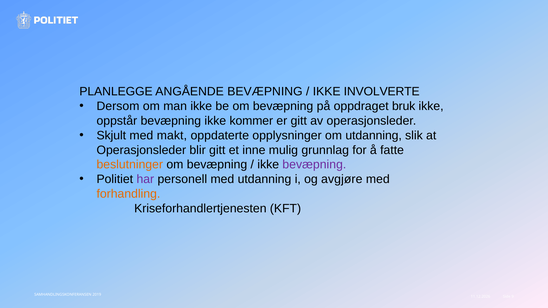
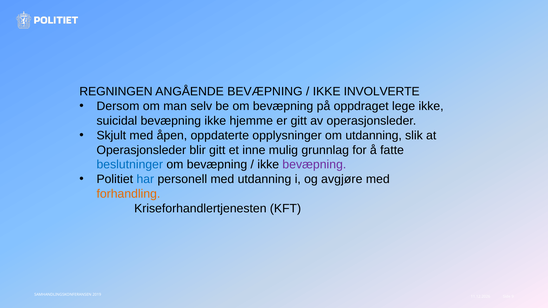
PLANLEGGE: PLANLEGGE -> REGNINGEN (116, 92)
man ikke: ikke -> selv (201, 106)
bruk: bruk -> lege (404, 106)
oppstår: oppstår -> suicidal (117, 121)
kommer: kommer -> hjemme (251, 121)
makt: makt -> åpen (172, 135)
beslutninger colour: orange -> blue (130, 165)
har colour: purple -> blue (145, 179)
